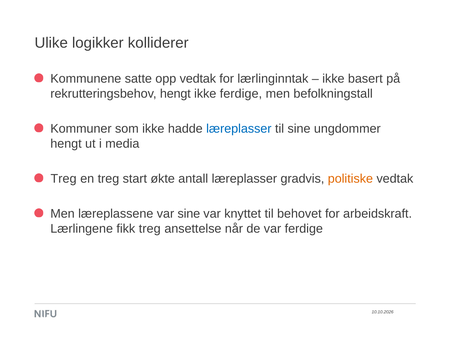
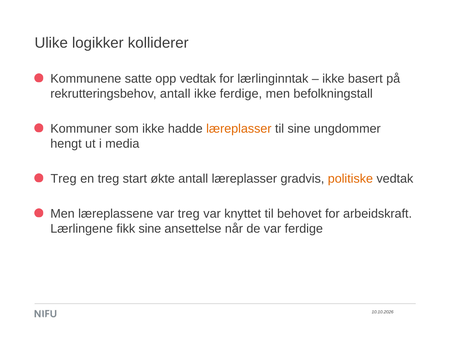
rekrutteringsbehov hengt: hengt -> antall (175, 94)
læreplasser colour: blue -> orange (239, 129)
var sine: sine -> treg (189, 214)
fikk treg: treg -> sine (150, 229)
